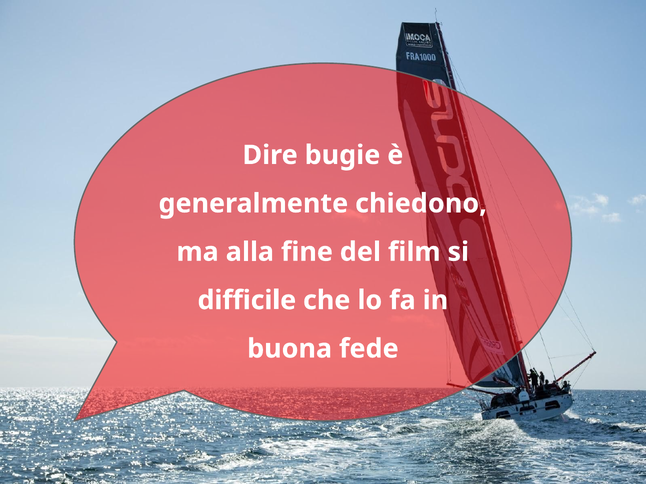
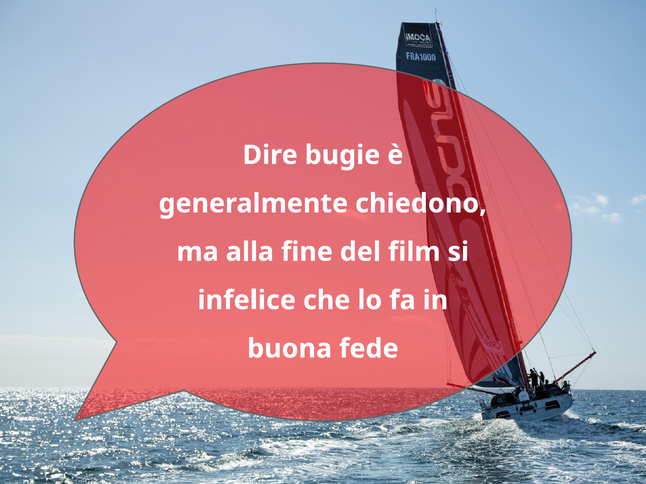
difficile: difficile -> infelice (247, 301)
